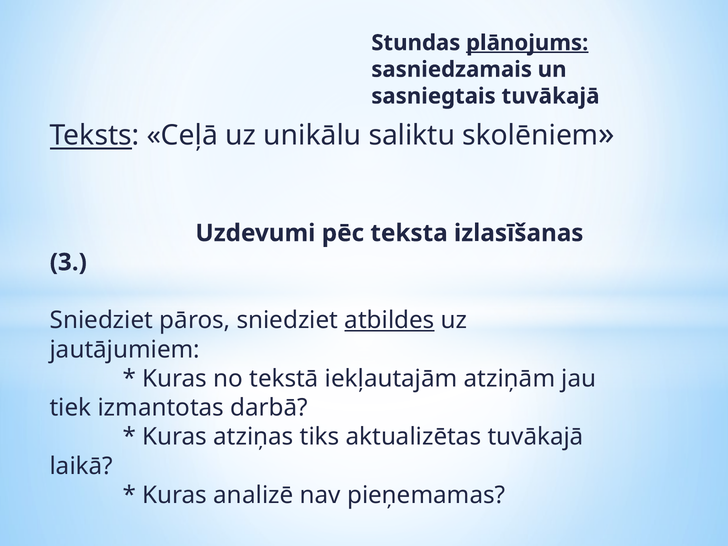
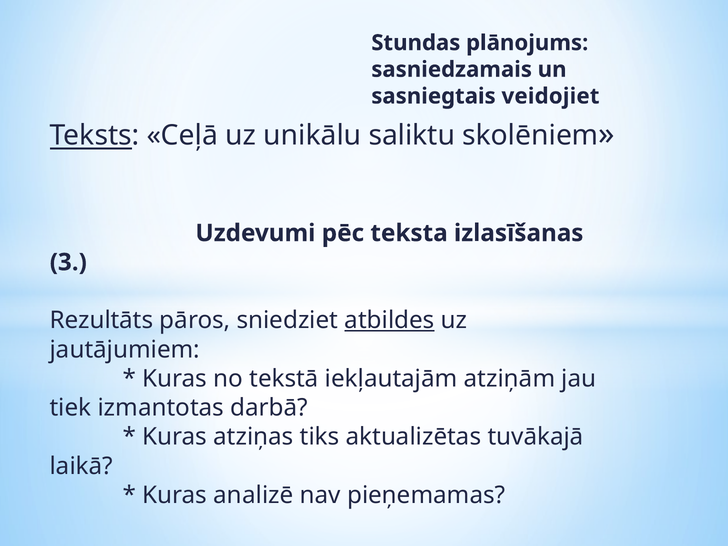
plānojums underline: present -> none (527, 43)
sasniegtais tuvākajā: tuvākajā -> veidojiet (551, 96)
Sniedziet: Sniedziet -> Rezultāts (101, 320)
